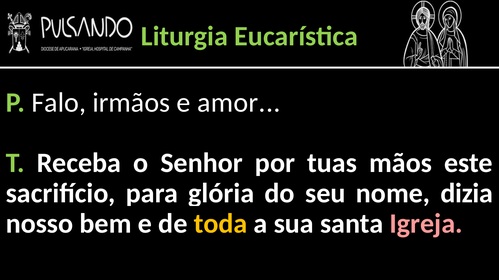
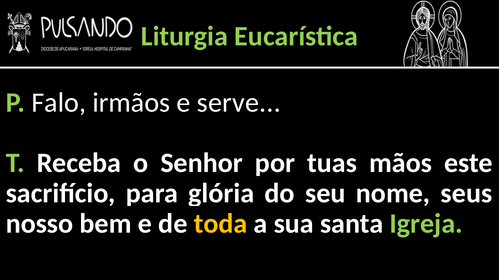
amor: amor -> serve (239, 103)
dizia: dizia -> seus (467, 194)
Igreja colour: pink -> light green (426, 224)
